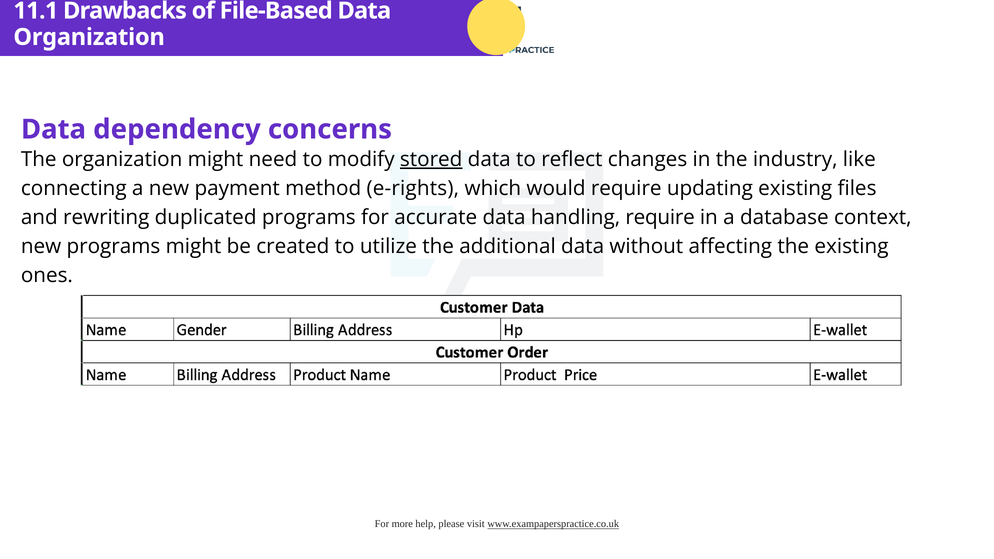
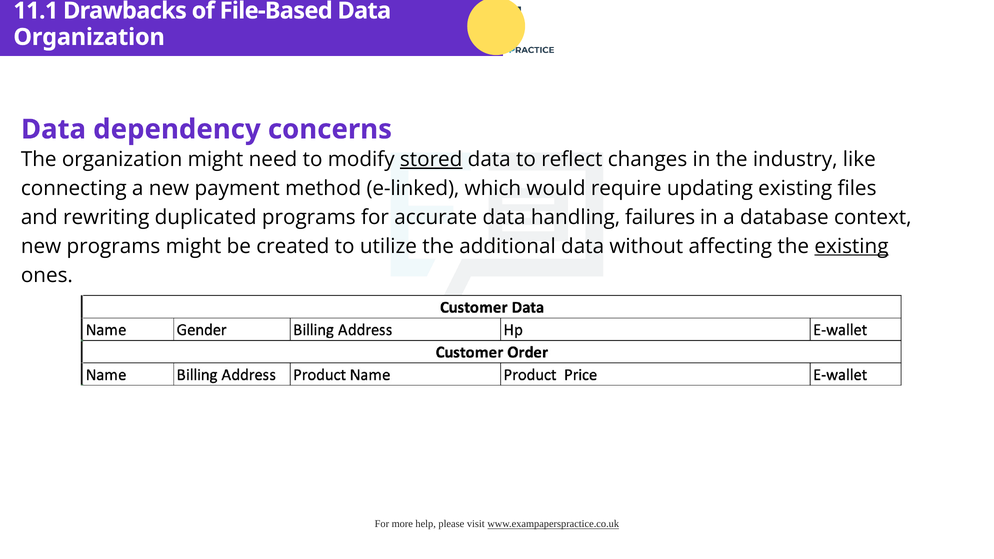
e-rights: e-rights -> e-linked (413, 188)
handling require: require -> failures (660, 217)
existing underline: none -> present (851, 246)
